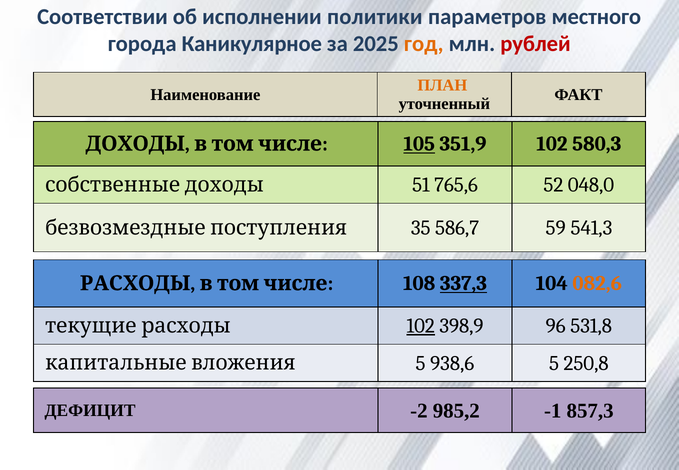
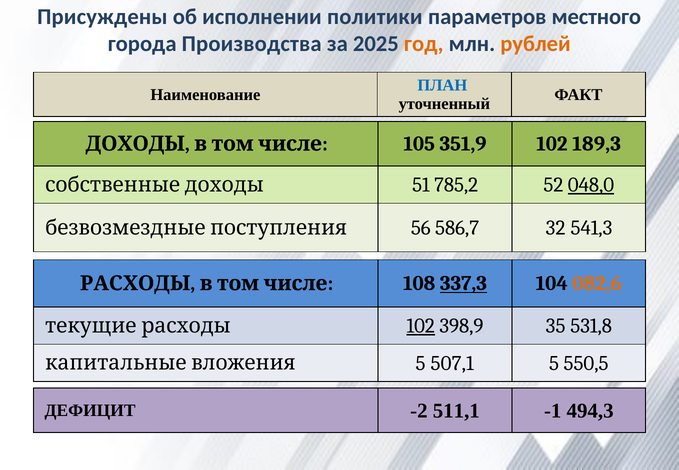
Соответствии: Соответствии -> Присуждены (102, 17)
Каникулярное: Каникулярное -> Производства (252, 44)
рублей colour: red -> orange (535, 44)
ПЛАН colour: orange -> blue (442, 85)
105 underline: present -> none (419, 144)
580,3: 580,3 -> 189,3 (597, 144)
765,6: 765,6 -> 785,2 (456, 185)
048,0 underline: none -> present (591, 185)
35: 35 -> 56 (421, 228)
59: 59 -> 32 (556, 228)
96: 96 -> 35 (556, 326)
938,6: 938,6 -> 507,1 (452, 363)
250,8: 250,8 -> 550,5 (586, 363)
985,2: 985,2 -> 511,1 (456, 411)
857,3: 857,3 -> 494,3 (590, 411)
